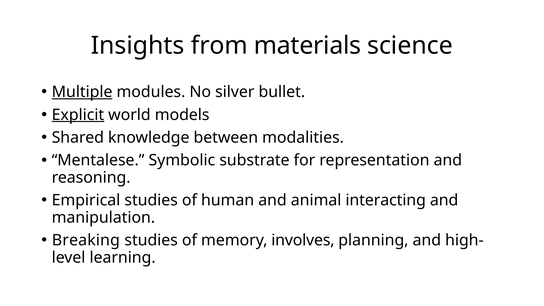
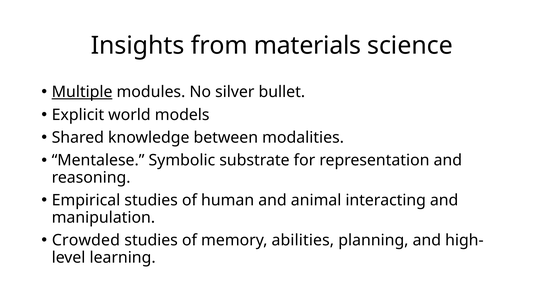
Explicit underline: present -> none (78, 115)
Breaking: Breaking -> Crowded (86, 240)
involves: involves -> abilities (303, 240)
